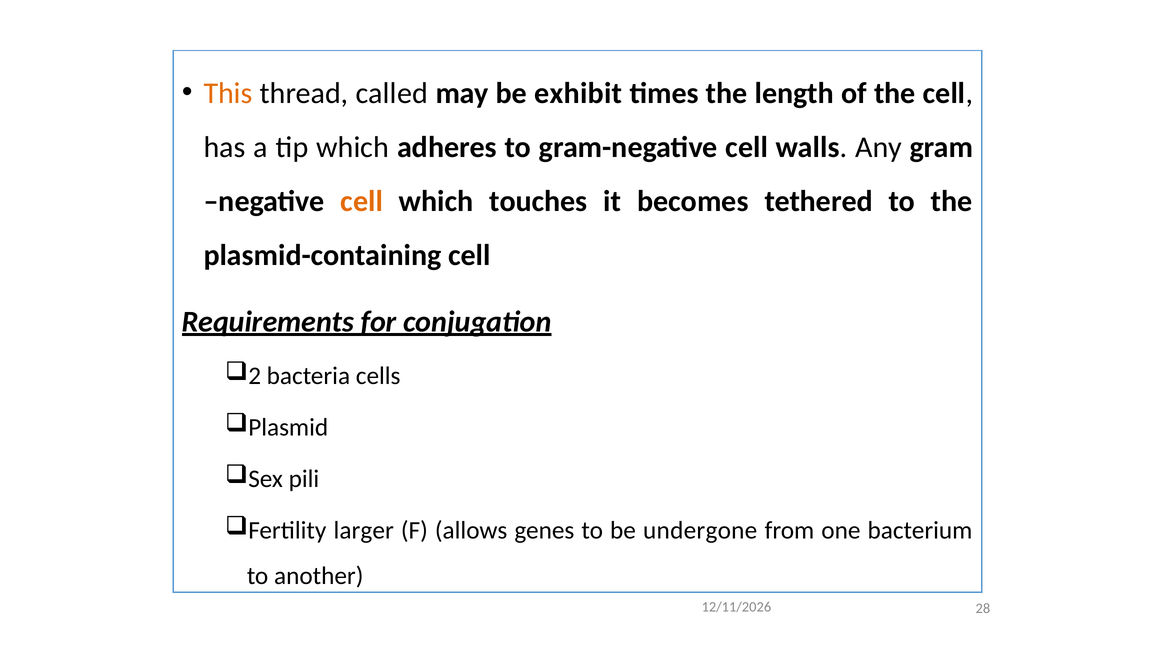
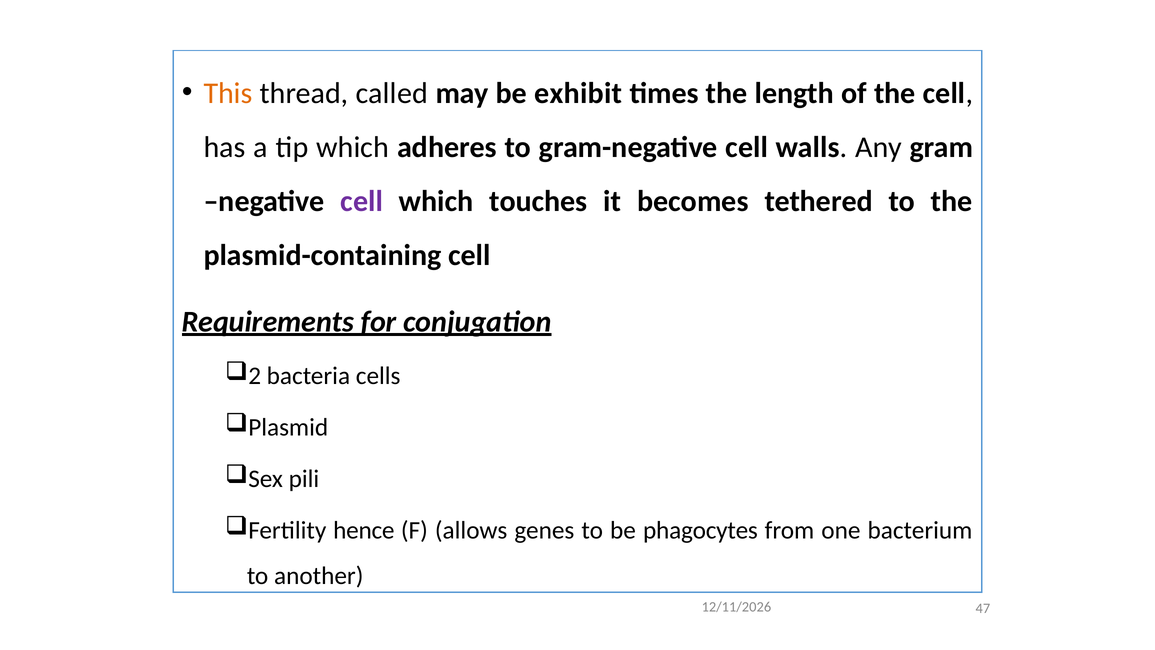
cell colour: orange -> purple (362, 201)
larger: larger -> hence (364, 530)
undergone: undergone -> phagocytes (700, 530)
28: 28 -> 47 (983, 608)
